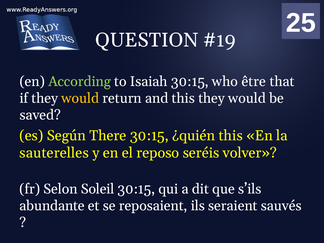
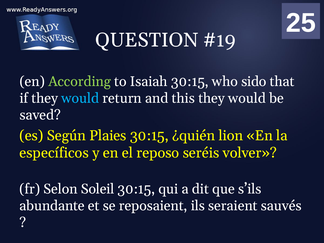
être: être -> sido (254, 82)
would colour: yellow -> light blue (80, 98)
There: There -> Plaies (108, 136)
¿quién this: this -> lion (231, 136)
sauterelles: sauterelles -> específicos (54, 153)
